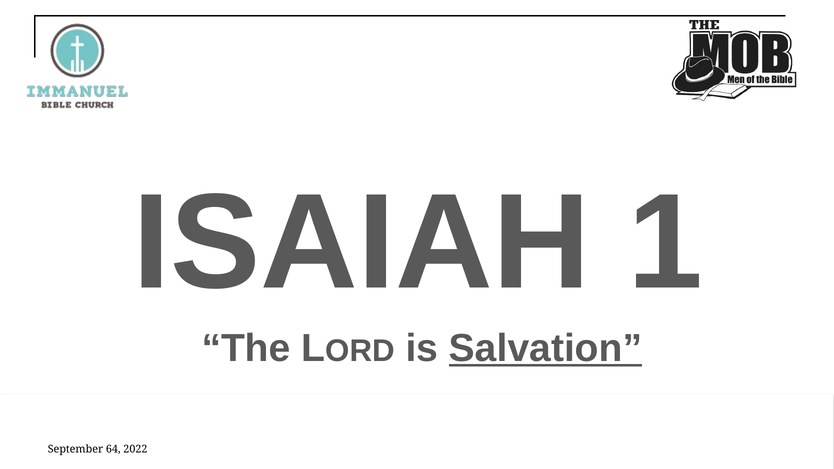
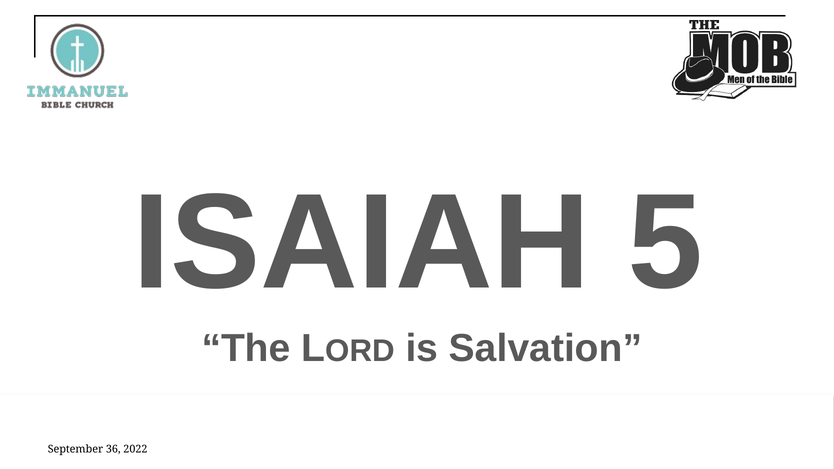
1: 1 -> 5 (665, 243)
Salvation underline: present -> none (546, 348)
64: 64 -> 36 (113, 450)
